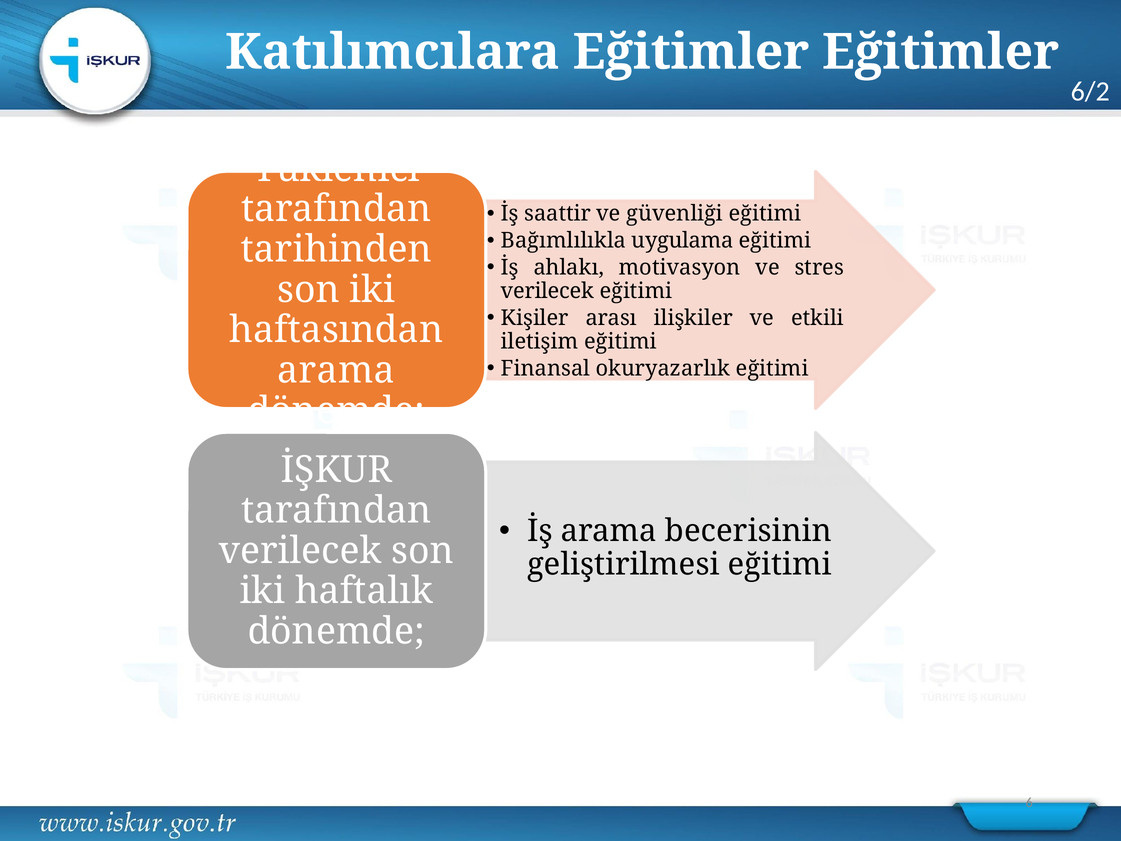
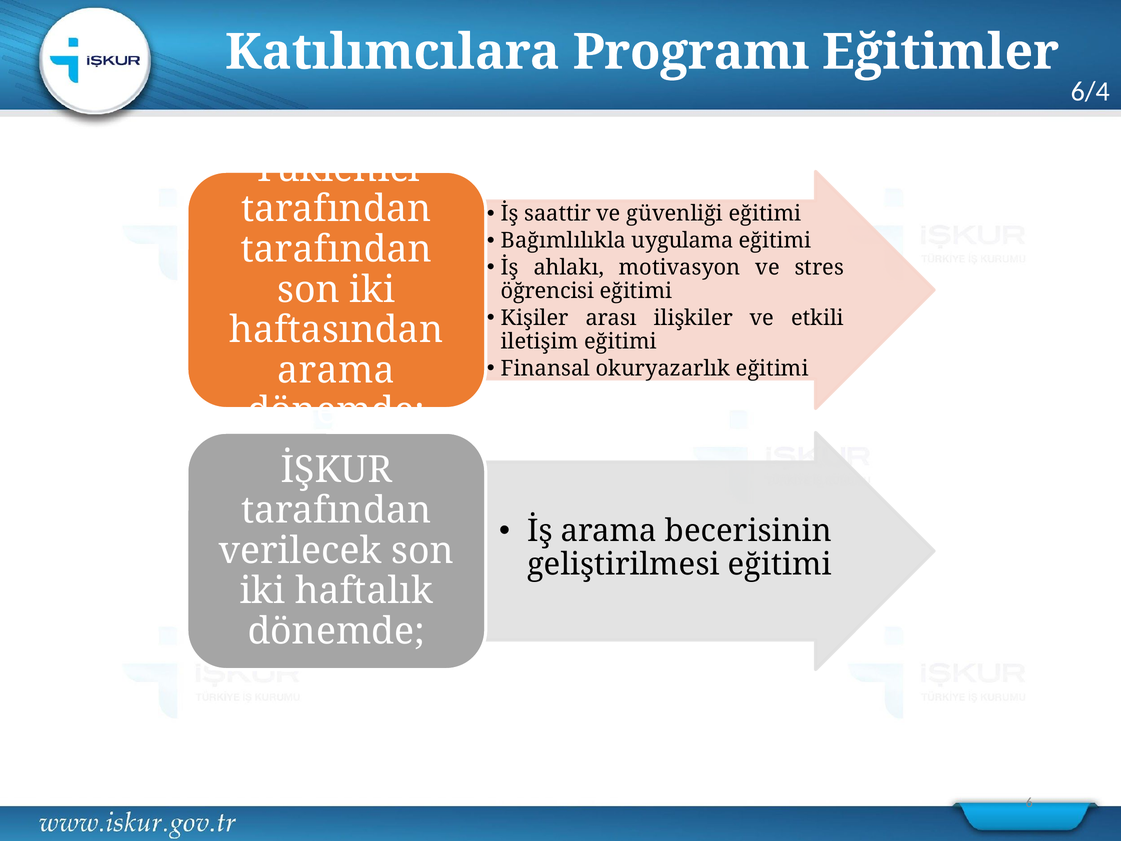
Katılımcılara Eğitimler: Eğitimler -> Programı (691, 52)
6/2: 6/2 -> 6/4 (1090, 92)
tarihinden: tarihinden -> tarafından (336, 249)
verilecek: verilecek -> öğrencisi (547, 291)
